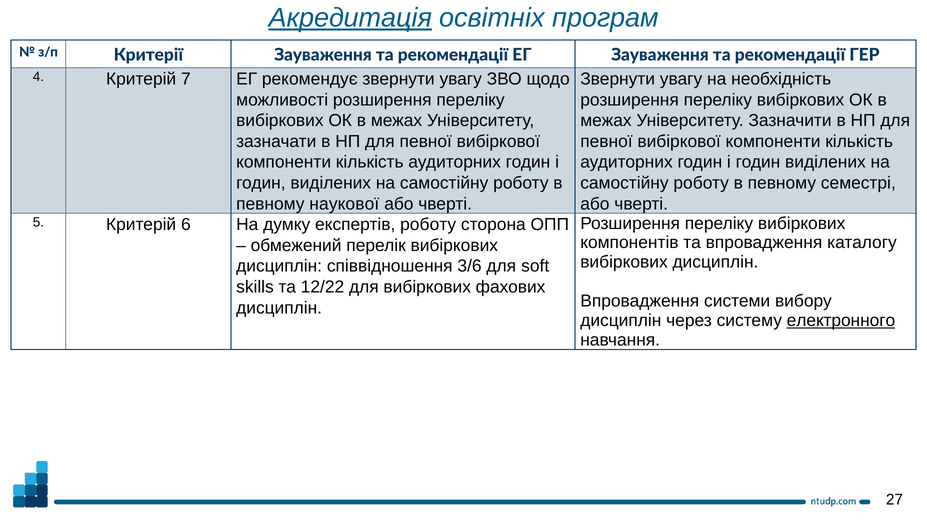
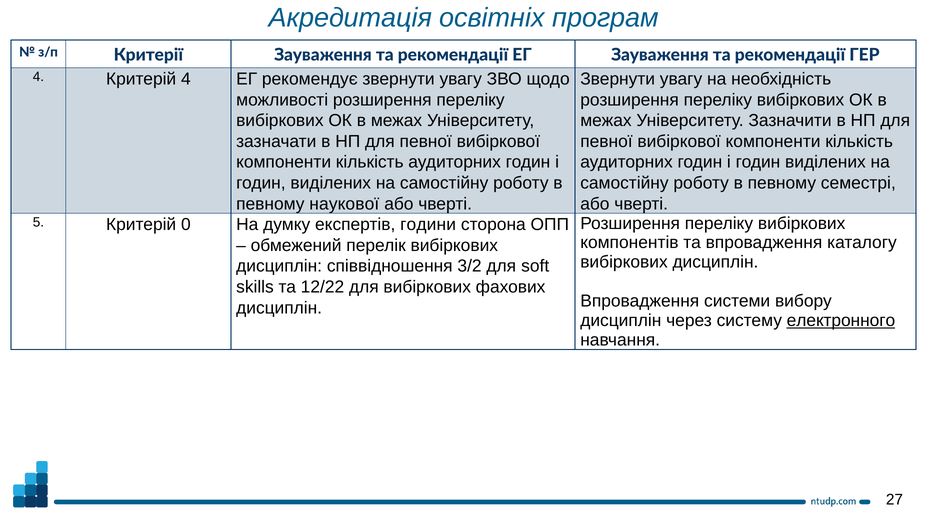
Акредитація underline: present -> none (350, 18)
Критерій 7: 7 -> 4 (186, 79)
6: 6 -> 0 (186, 225)
експертів роботу: роботу -> години (428, 225)
3/6: 3/6 -> 3/2 (470, 266)
